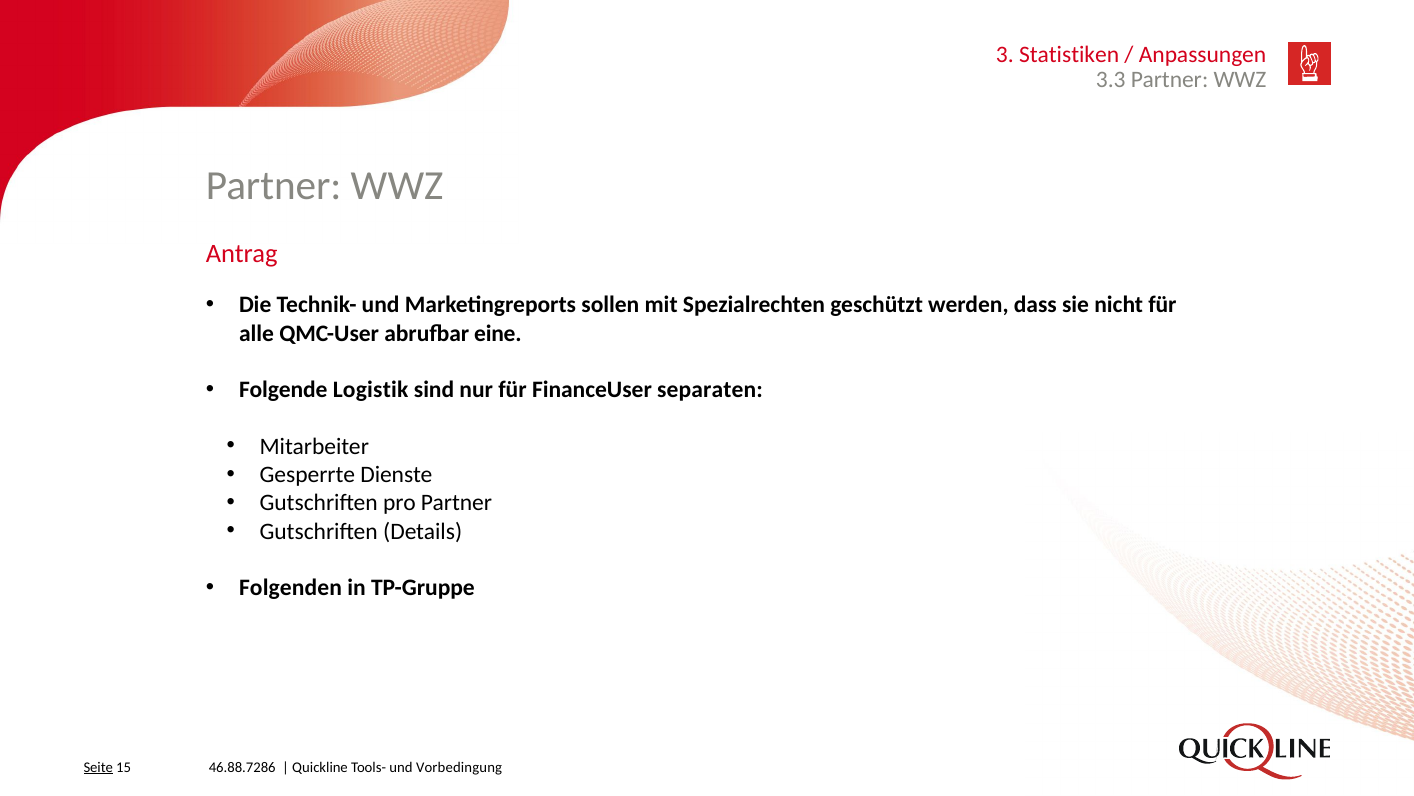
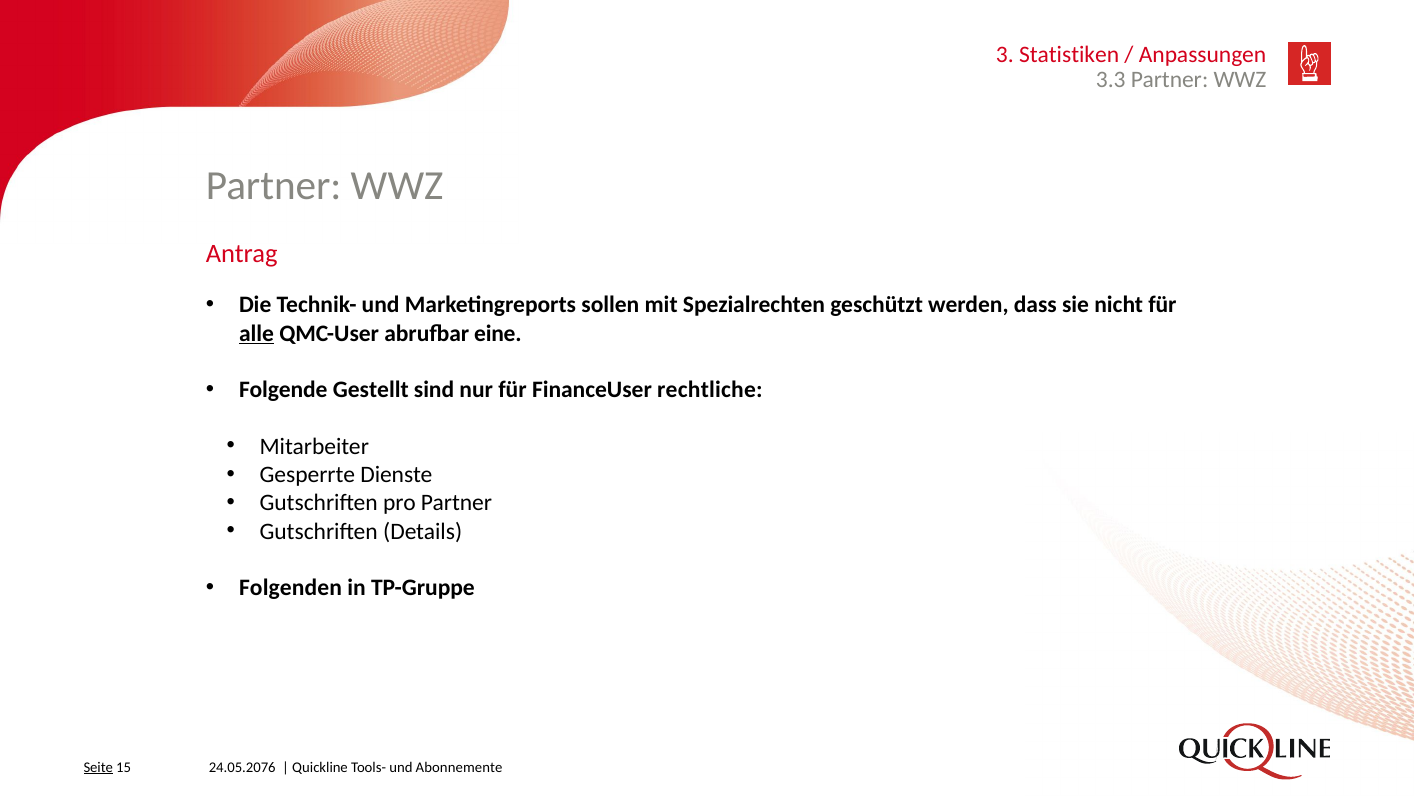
alle underline: none -> present (256, 333)
Logistik: Logistik -> Gestellt (371, 390)
separaten: separaten -> rechtliche (710, 390)
46.88.7286: 46.88.7286 -> 24.05.2076 (242, 767)
Vorbedingung: Vorbedingung -> Abonnemente (459, 767)
